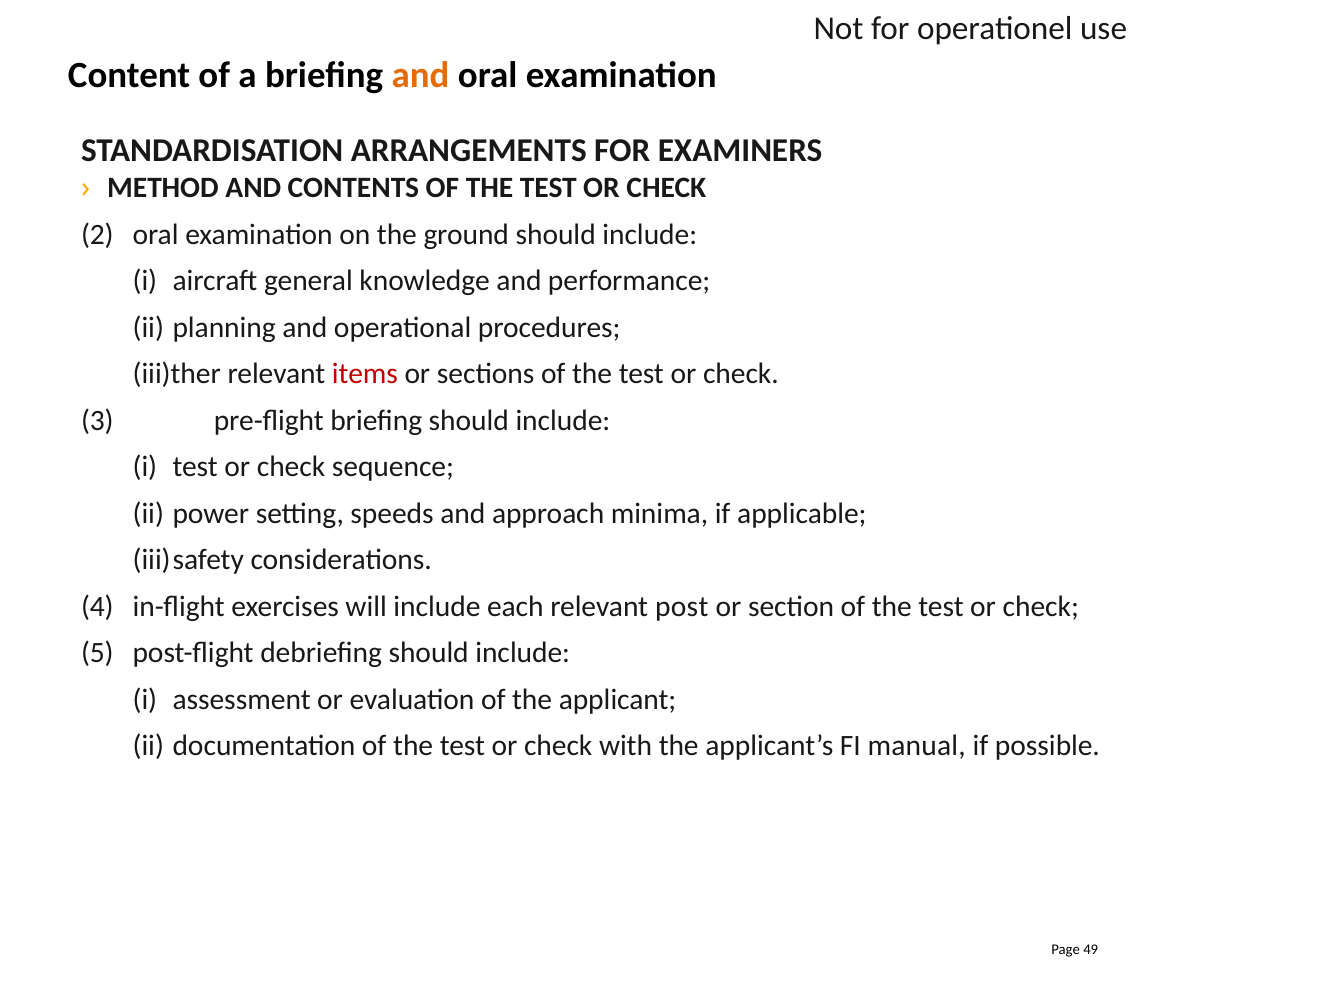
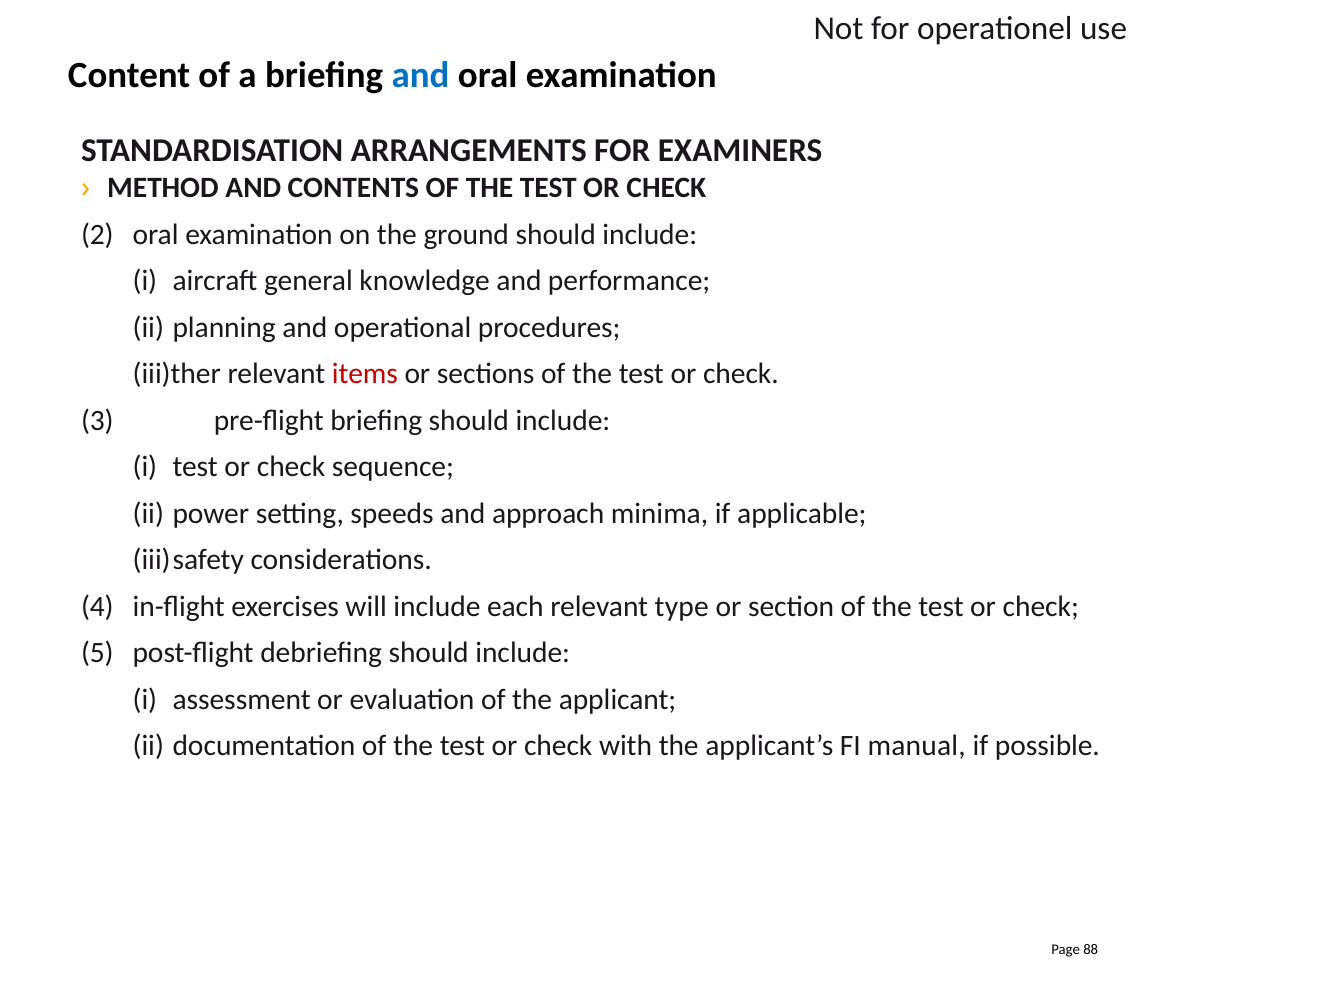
and colour: orange -> blue (421, 75)
post: post -> type (682, 606)
49: 49 -> 88 (1091, 949)
